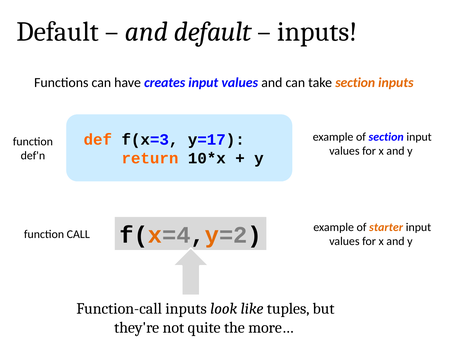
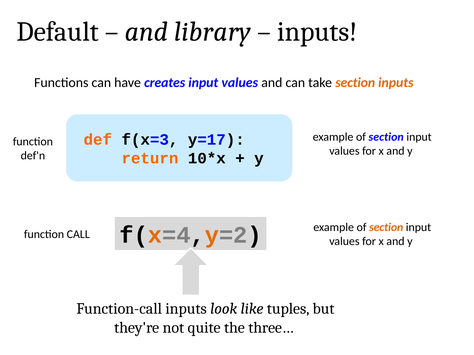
and default: default -> library (212, 32)
f(x=4,y=2 example of starter: starter -> section (386, 227)
more…: more… -> three… (271, 328)
